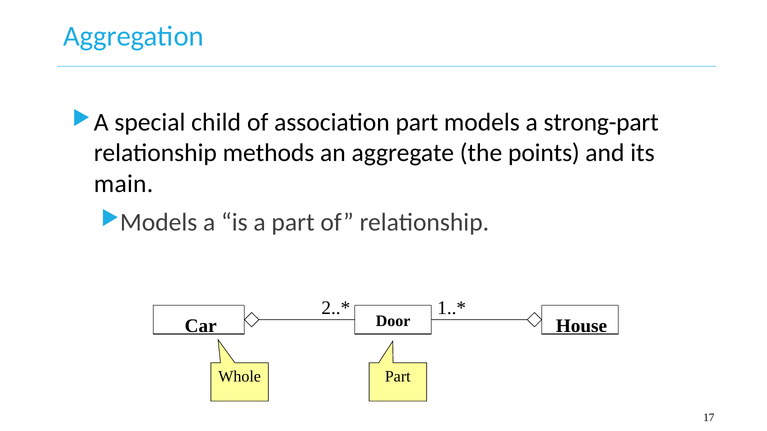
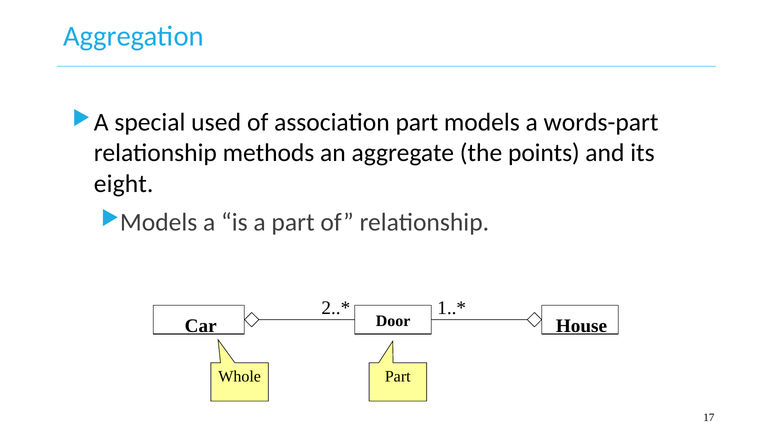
child: child -> used (216, 122)
strong-part: strong-part -> words-part (601, 122)
main: main -> eight (124, 184)
